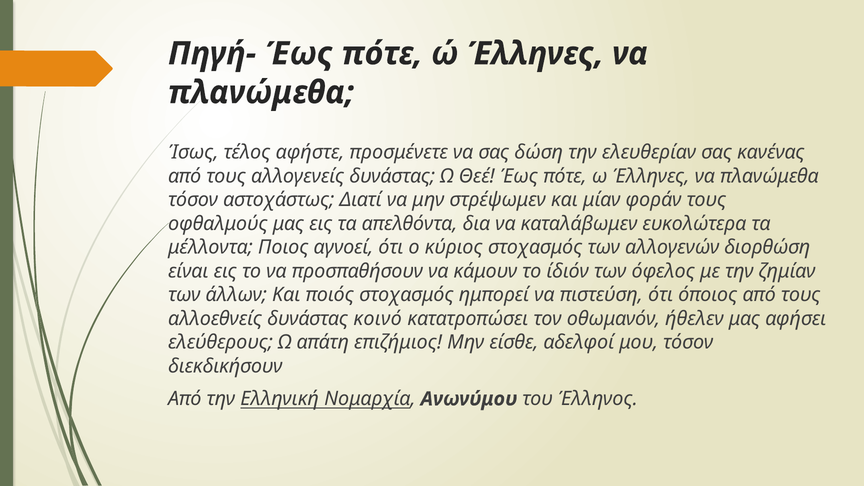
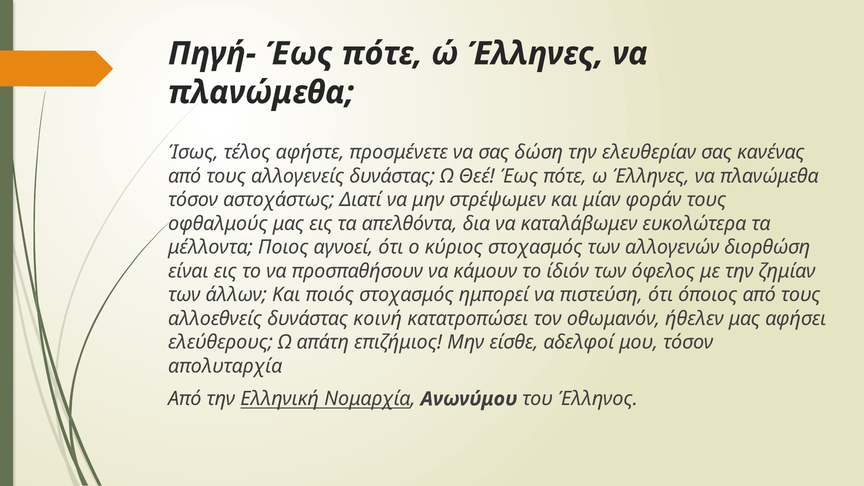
κοινό: κοινό -> κοινή (378, 319)
διεκδικήσουν: διεκδικήσουν -> απολυταρχία (225, 366)
